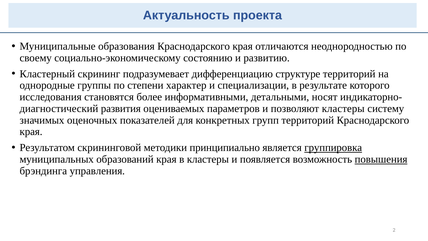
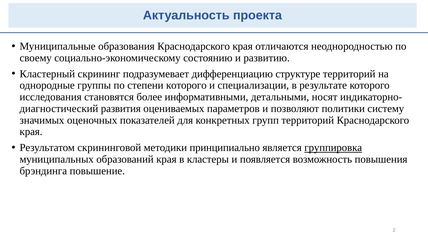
степени характер: характер -> которого (186, 85)
позволяют кластеры: кластеры -> политики (343, 108)
повышения underline: present -> none (381, 159)
управления: управления -> повышение (97, 171)
